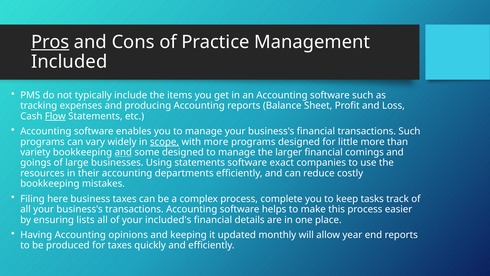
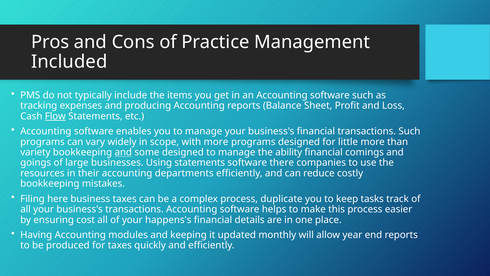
Pros underline: present -> none (50, 42)
scope underline: present -> none (164, 142)
larger: larger -> ability (289, 152)
exact: exact -> there (282, 163)
complete: complete -> duplicate (281, 199)
lists: lists -> cost (86, 220)
included's: included's -> happens's (168, 220)
opinions: opinions -> modules (128, 235)
